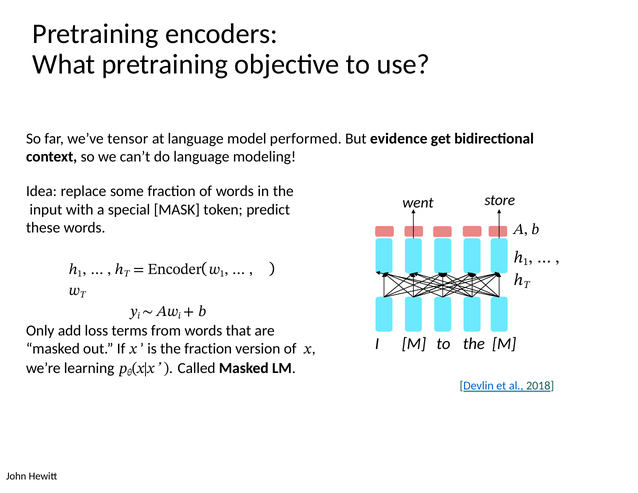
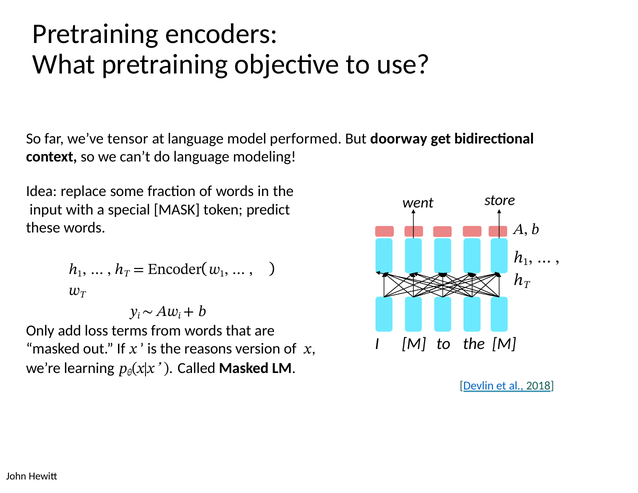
evidence: evidence -> doorway (399, 139)
the fraction: fraction -> reasons (208, 349)
